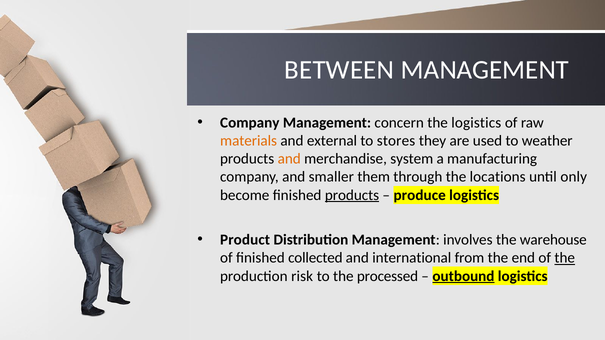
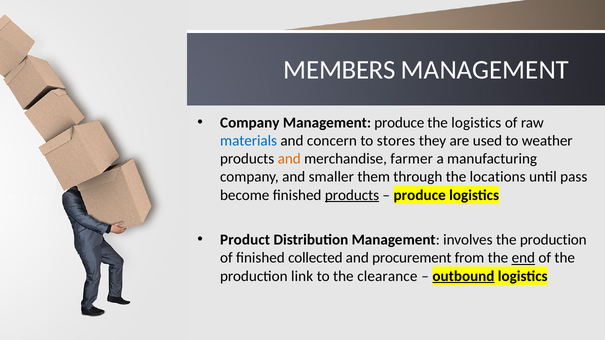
BETWEEN: BETWEEN -> MEMBERS (340, 70)
Management concern: concern -> produce (399, 123)
materials colour: orange -> blue (249, 141)
external: external -> concern (332, 141)
system: system -> farmer (412, 159)
only: only -> pass (574, 177)
involves the warehouse: warehouse -> production (553, 240)
international: international -> procurement (412, 258)
end underline: none -> present (523, 258)
the underline: present -> none (565, 258)
risk: risk -> link (302, 276)
processed: processed -> clearance (387, 276)
